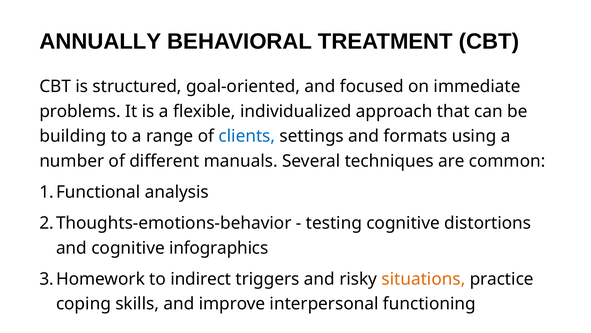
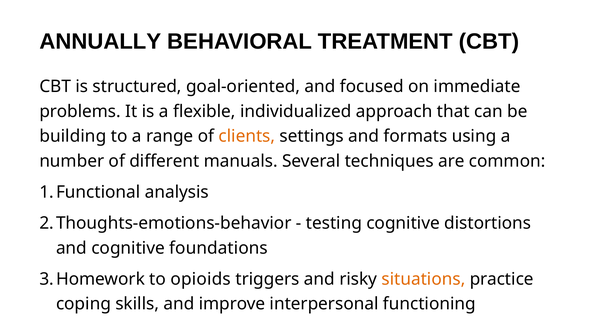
clients colour: blue -> orange (247, 136)
infographics: infographics -> foundations (219, 248)
indirect: indirect -> opioids (201, 279)
